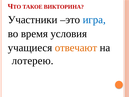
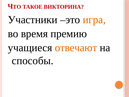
игра colour: blue -> orange (94, 20)
условия: условия -> премию (69, 34)
лотерею: лотерею -> способы (33, 60)
